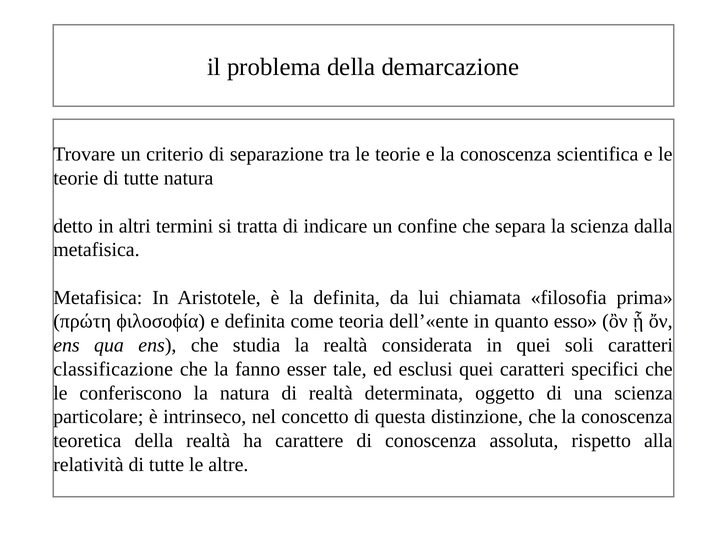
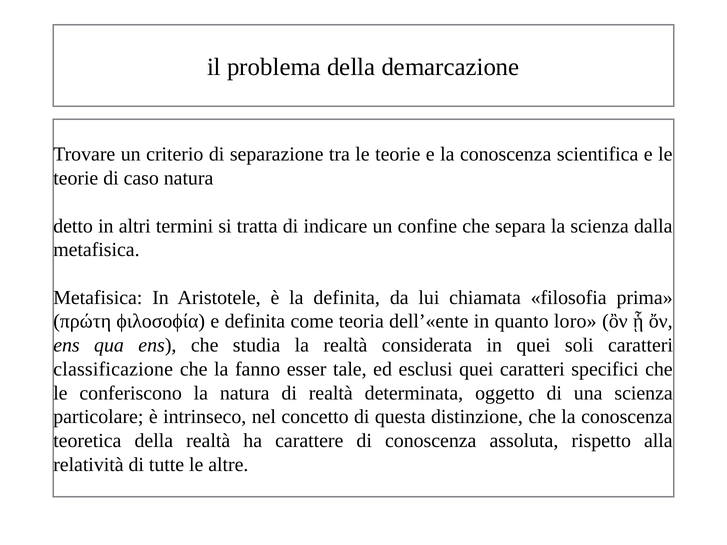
teorie di tutte: tutte -> caso (141, 178)
esso: esso -> loro (575, 322)
